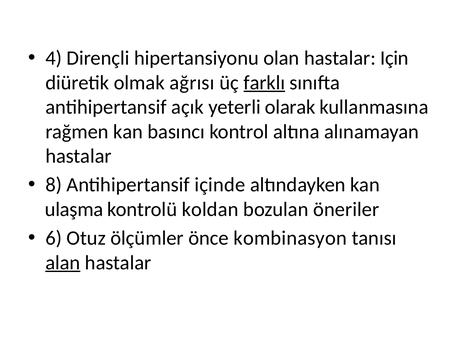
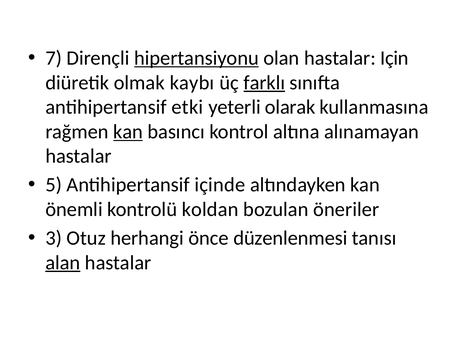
4: 4 -> 7 (54, 58)
hipertansiyonu underline: none -> present (197, 58)
ağrısı: ağrısı -> kaybı (192, 83)
açık: açık -> etki (187, 107)
kan underline: none -> present (128, 132)
8: 8 -> 5 (54, 185)
ulaşma: ulaşma -> önemli (74, 209)
6: 6 -> 3 (54, 238)
ölçümler: ölçümler -> herhangi (147, 238)
kombinasyon: kombinasyon -> düzenlenmesi (290, 238)
